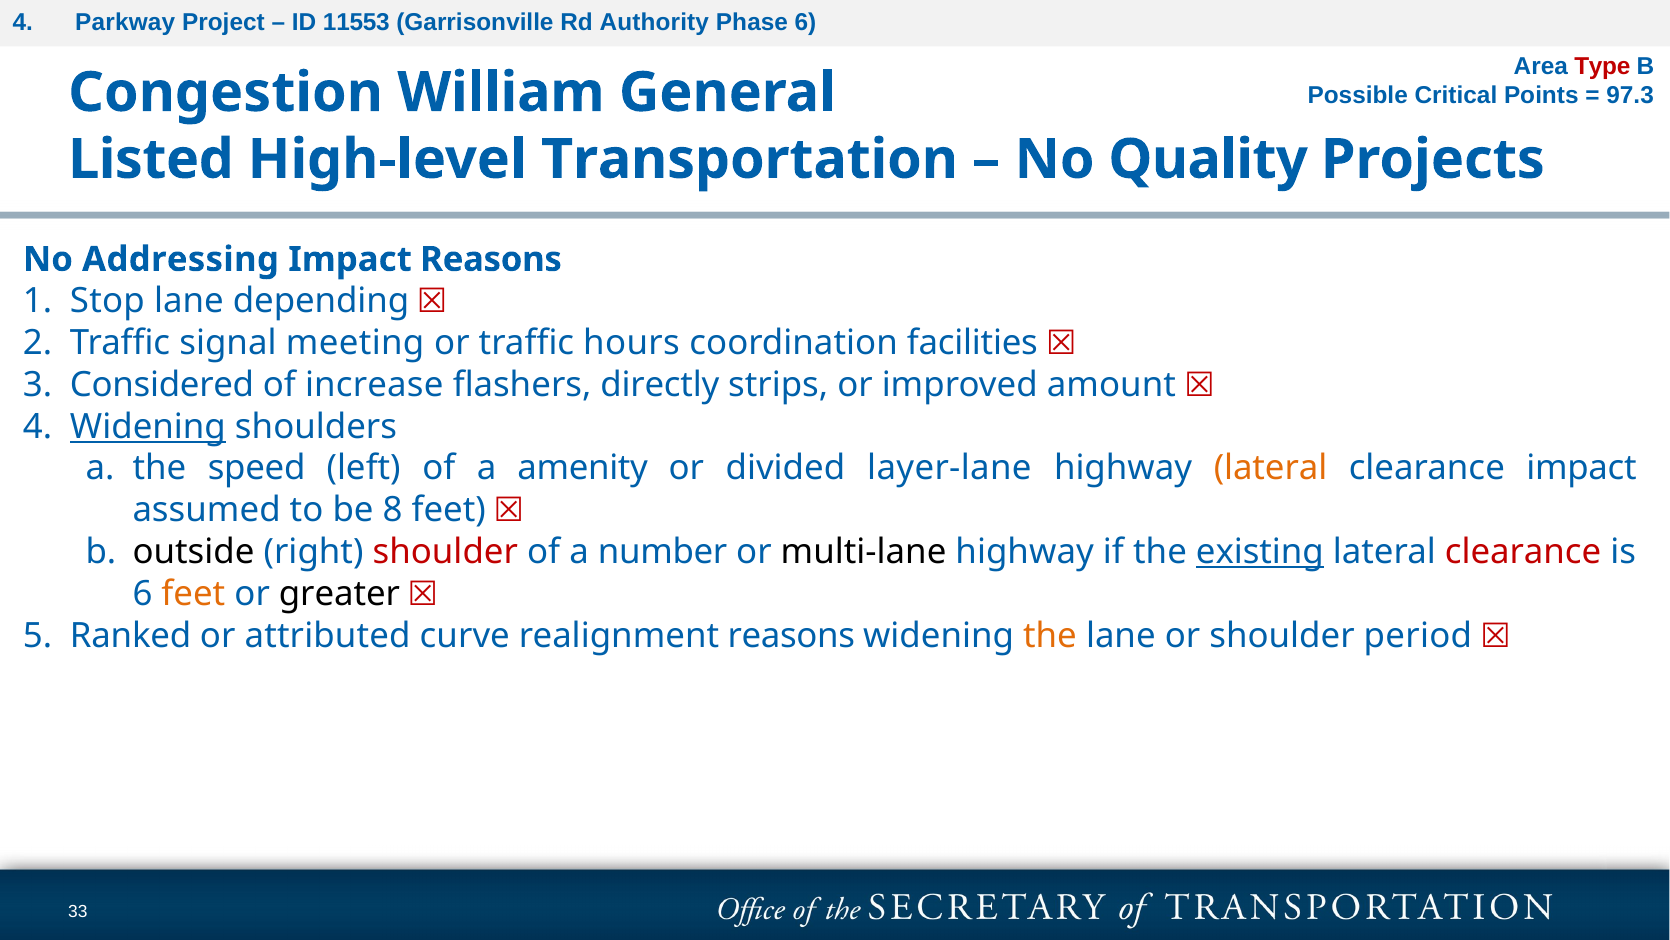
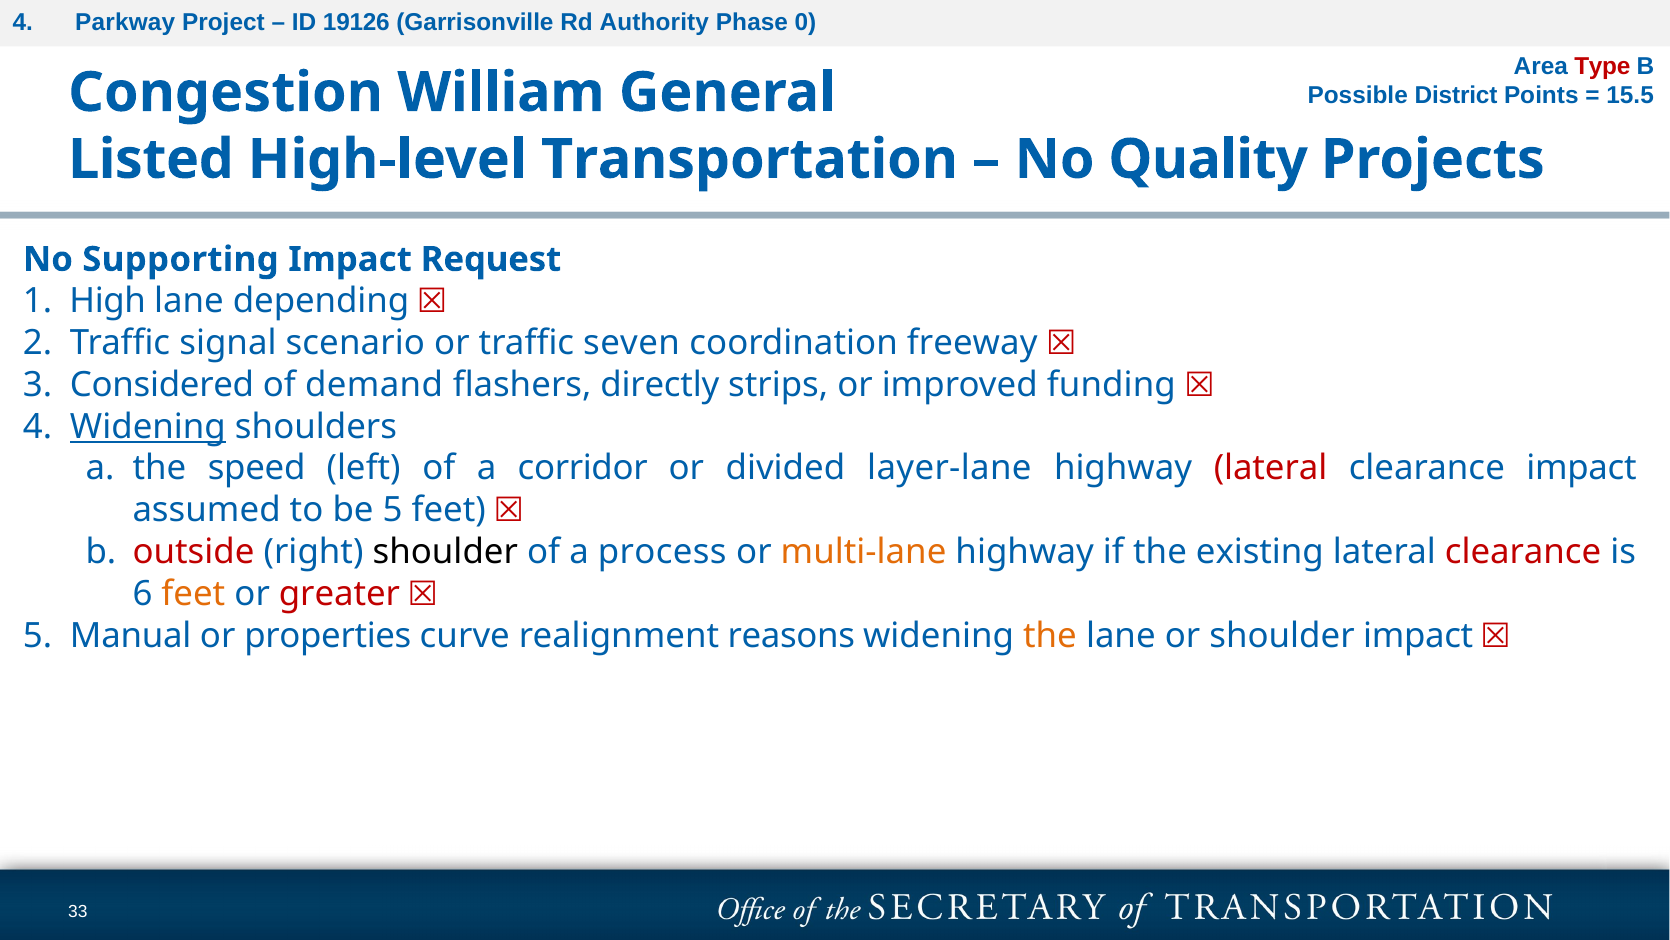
11553: 11553 -> 19126 (356, 23)
Phase 6: 6 -> 0 (805, 23)
Critical: Critical -> District (1456, 96)
97.3: 97.3 -> 15.5 (1630, 96)
Addressing: Addressing -> Supporting (180, 259)
Impact Reasons: Reasons -> Request (491, 259)
Stop: Stop -> High (108, 301)
meeting: meeting -> scenario (355, 343)
hours: hours -> seven (632, 343)
facilities: facilities -> freeway (972, 343)
increase: increase -> demand (374, 385)
amount: amount -> funding (1111, 385)
amenity: amenity -> corridor (583, 468)
lateral colour: orange -> red (1271, 468)
be 8: 8 -> 5 (393, 510)
outside colour: black -> red (194, 552)
shoulder colour: red -> black (445, 552)
number: number -> process (662, 552)
multi-lane colour: black -> orange (864, 552)
existing underline: present -> none (1260, 552)
greater colour: black -> red (339, 593)
Ranked: Ranked -> Manual (131, 635)
attributed: attributed -> properties (328, 635)
shoulder period: period -> impact (1418, 635)
